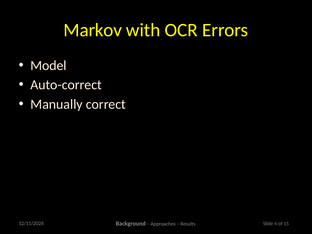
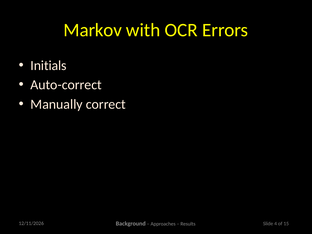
Model: Model -> Initials (49, 65)
